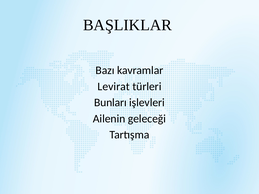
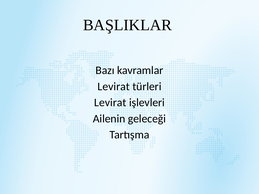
Bunları: Bunları -> Levirat (110, 103)
